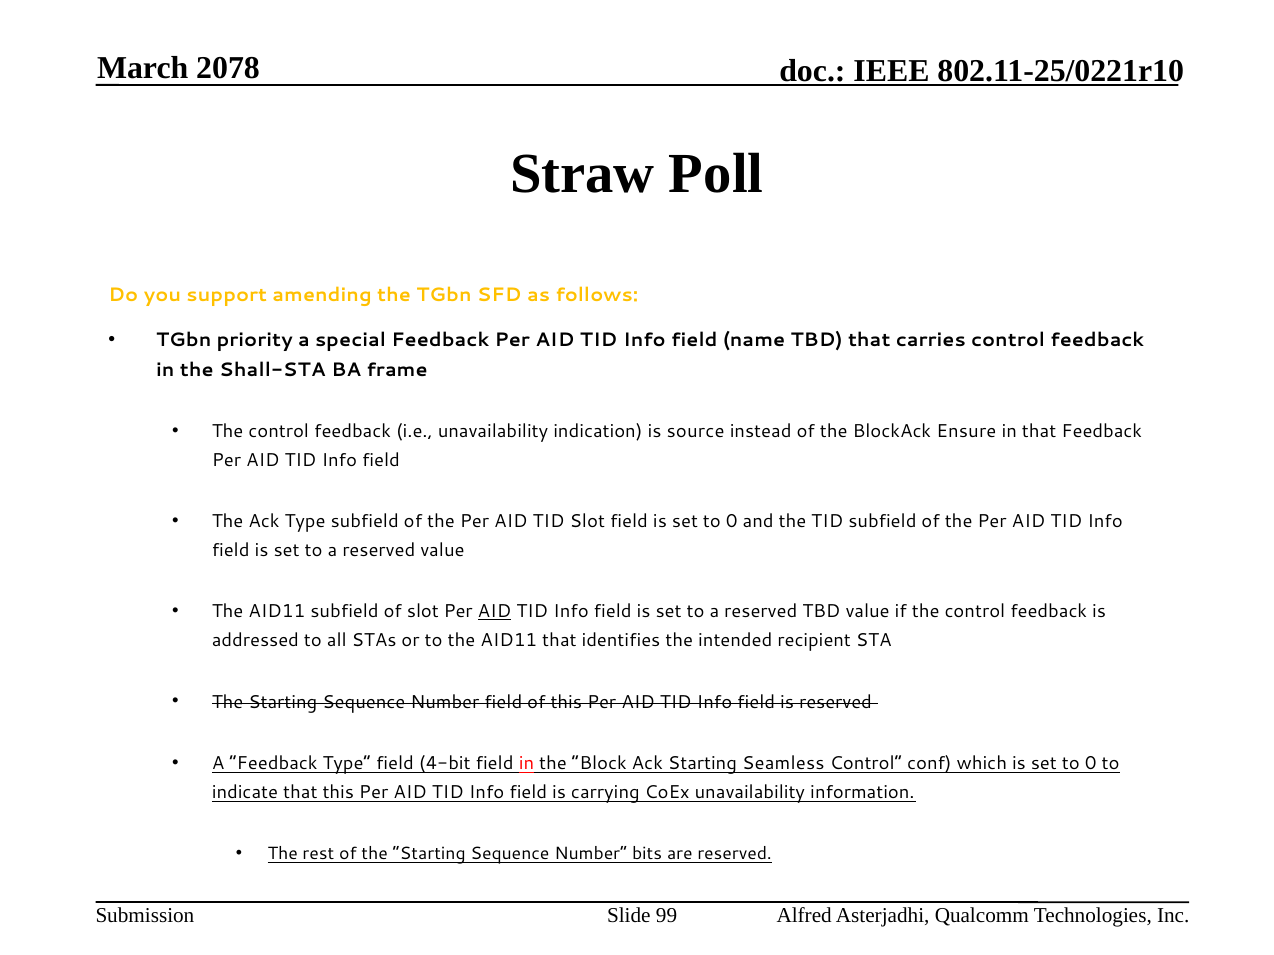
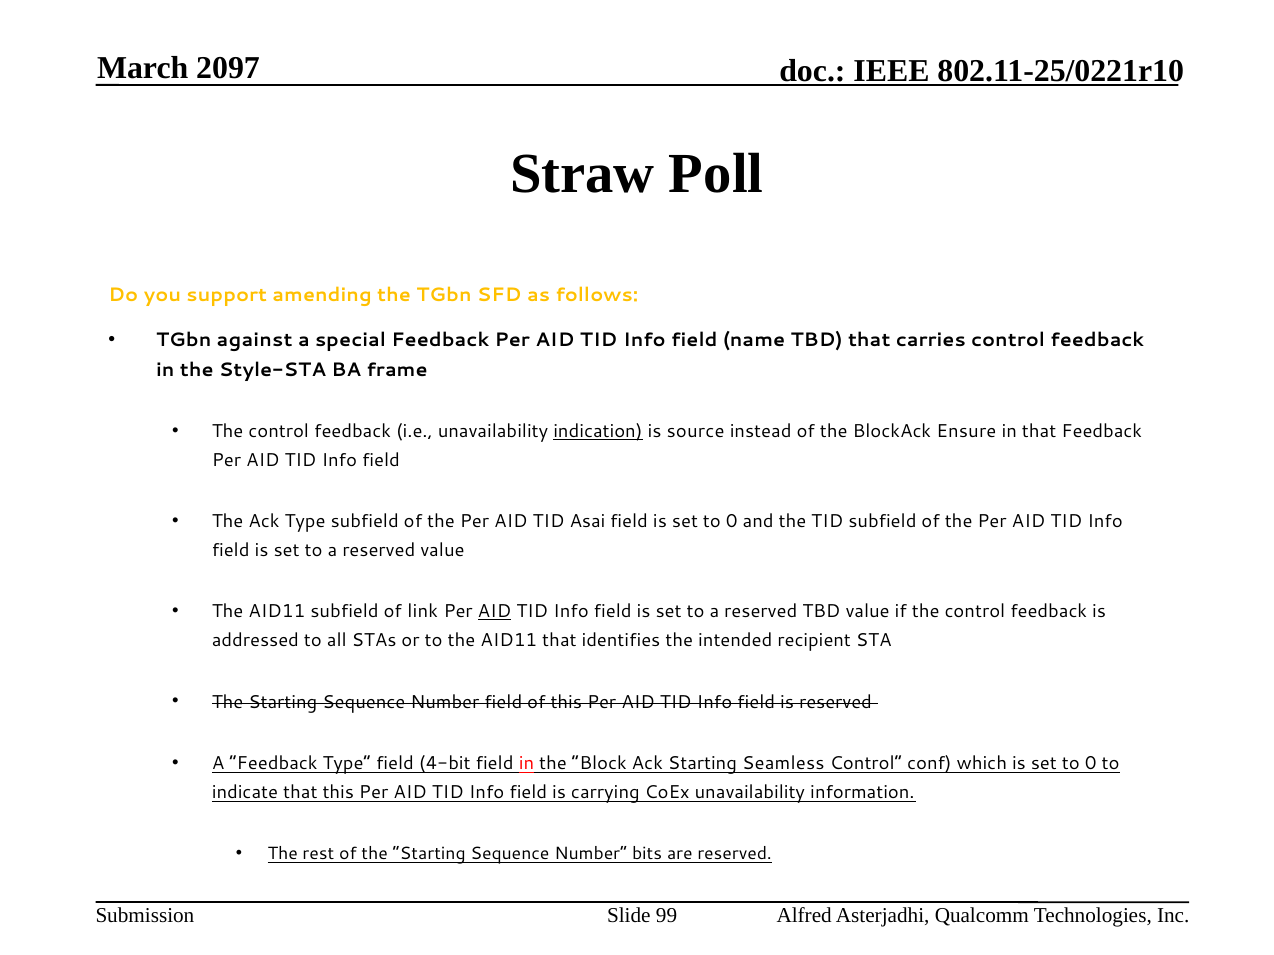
2078: 2078 -> 2097 (228, 68)
priority: priority -> against (255, 341)
Shall-STA: Shall-STA -> Style-STA (272, 370)
indication underline: none -> present (598, 431)
TID Slot: Slot -> Asai (587, 522)
of slot: slot -> link (423, 612)
